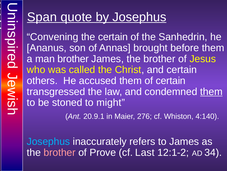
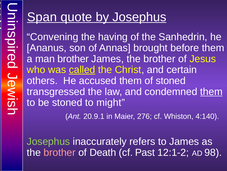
the certain: certain -> having (113, 37)
called underline: none -> present (82, 69)
of certain: certain -> stoned (171, 80)
Josephus colour: light blue -> light green (48, 141)
Prove: Prove -> Death (103, 152)
Last: Last -> Past (145, 152)
34: 34 -> 98 (213, 152)
